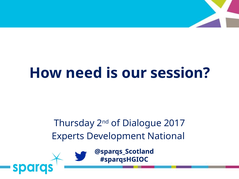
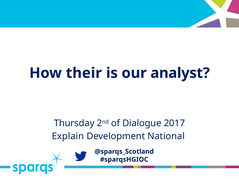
need: need -> their (84, 73)
session: session -> analyst (180, 73)
Experts: Experts -> Explain (68, 136)
